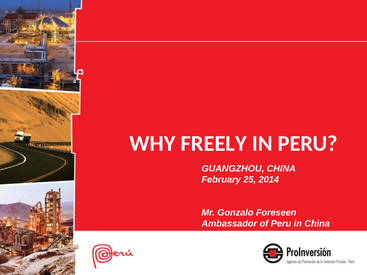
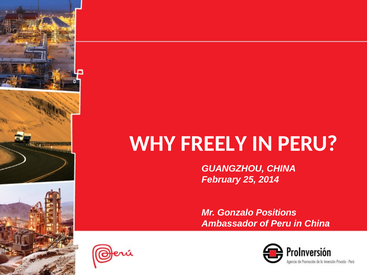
Foreseen: Foreseen -> Positions (276, 213)
